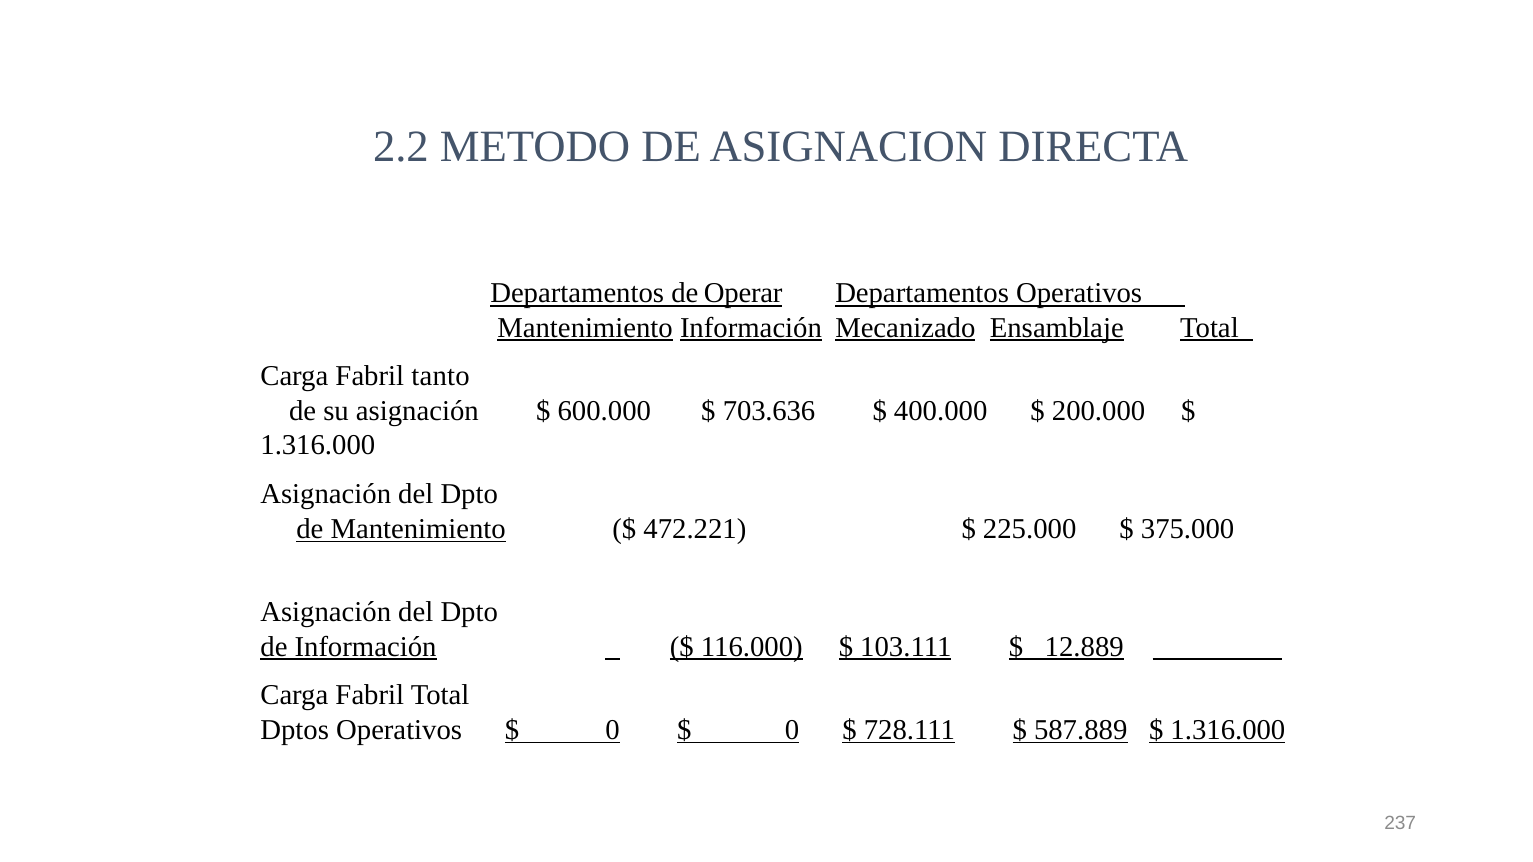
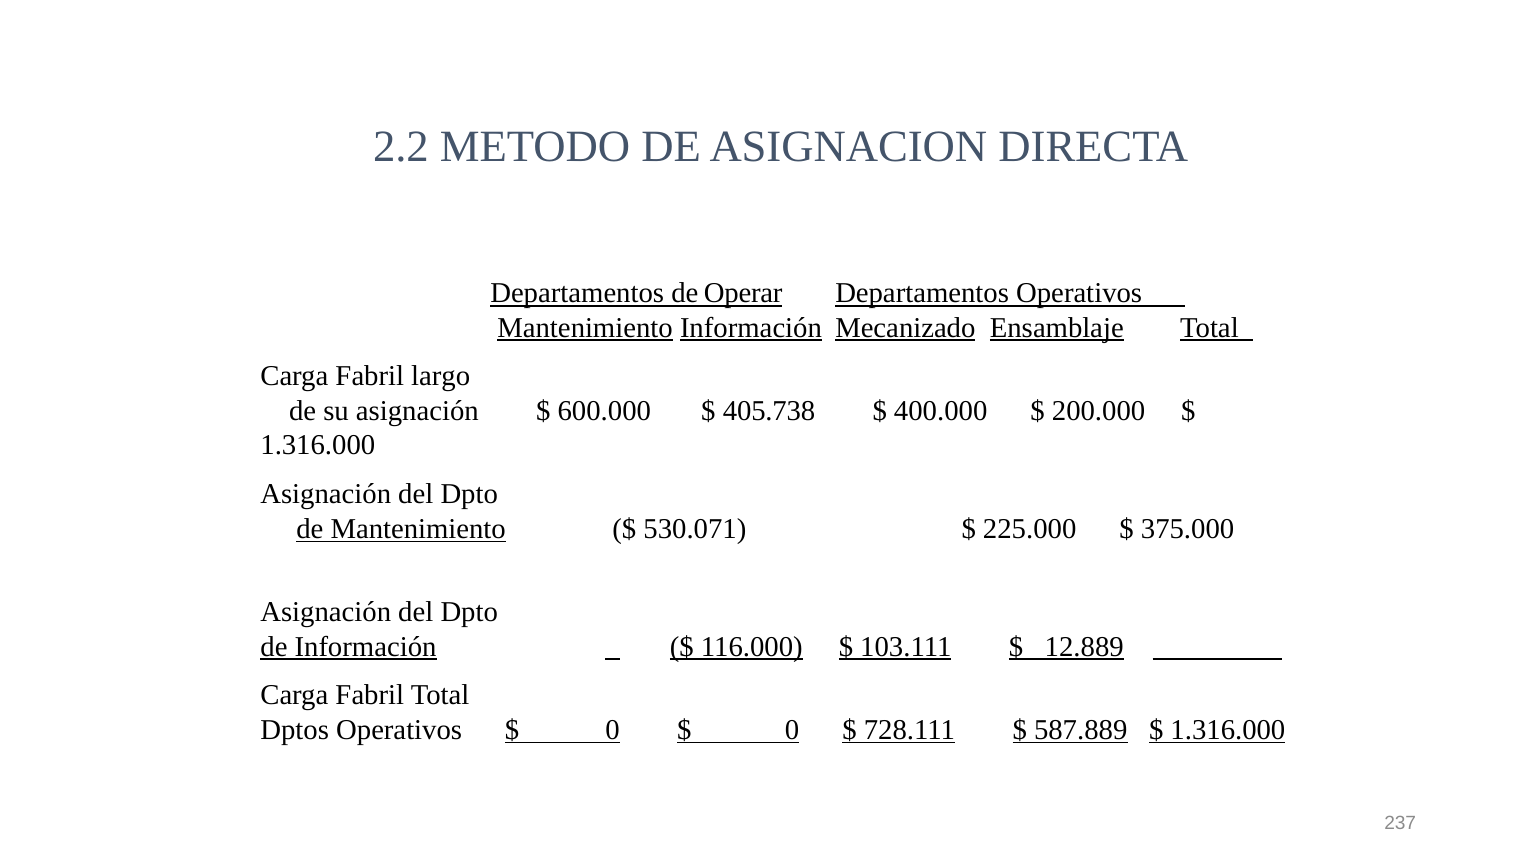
tanto: tanto -> largo (441, 377)
703.636: 703.636 -> 405.738 (769, 411)
472.221: 472.221 -> 530.071 (695, 529)
